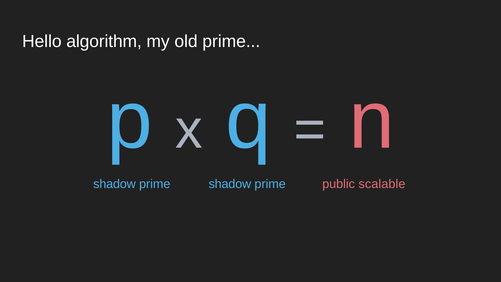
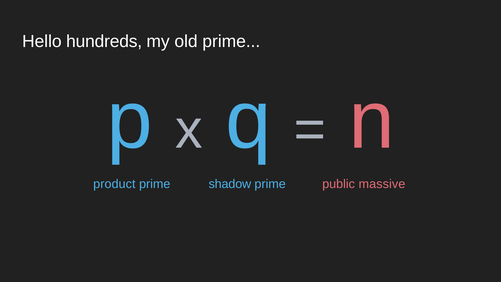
algorithm: algorithm -> hundreds (104, 42)
shadow: shadow -> product (114, 184)
scalable: scalable -> massive (382, 184)
